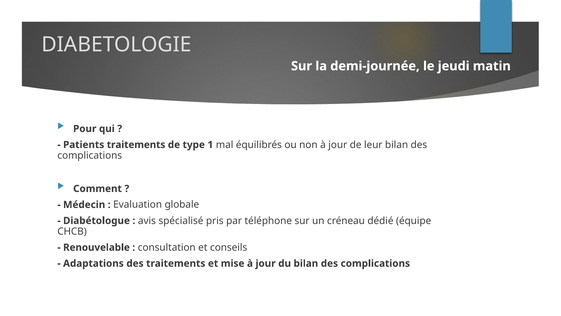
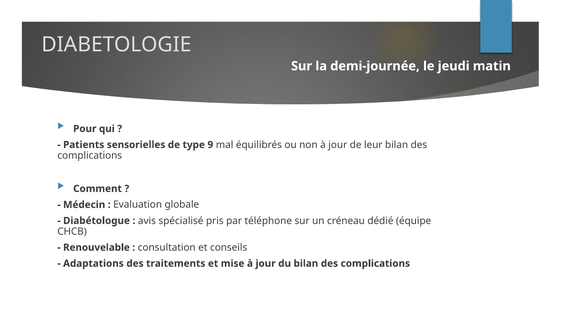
Patients traitements: traitements -> sensorielles (136, 145)
1: 1 -> 9 (210, 145)
